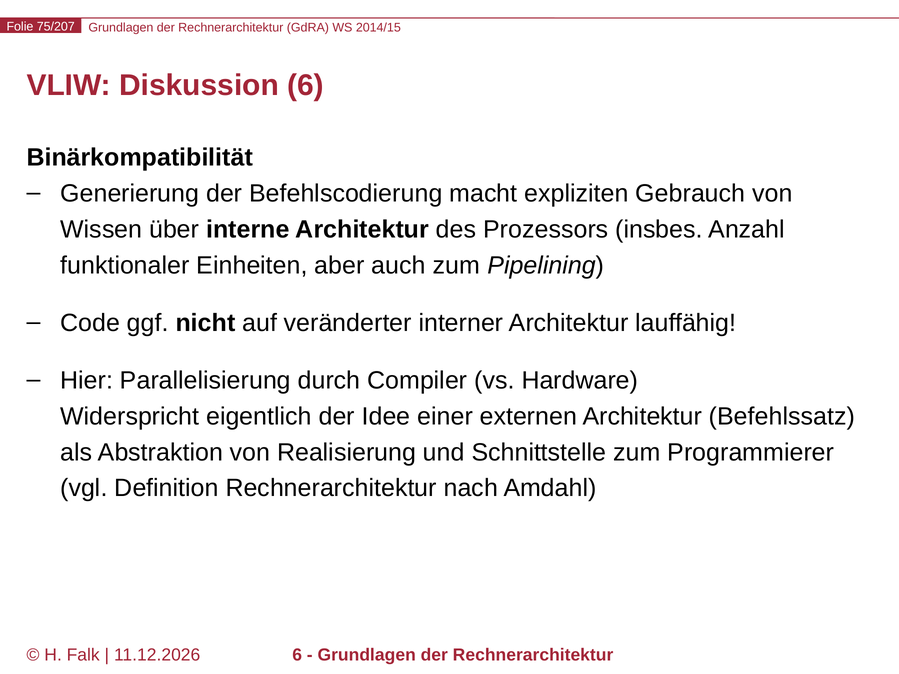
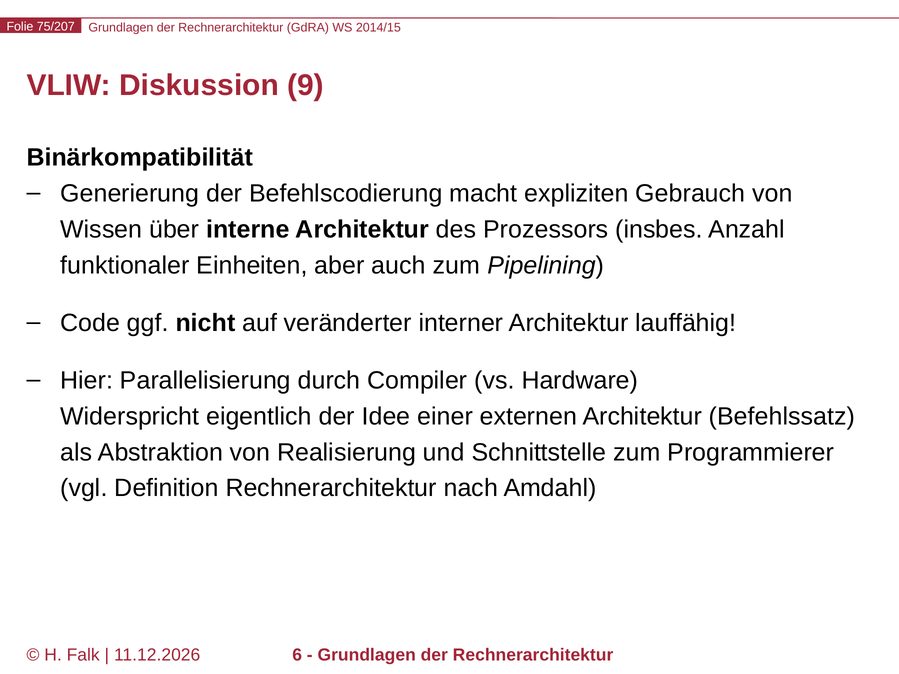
Diskussion 6: 6 -> 9 (306, 85)
